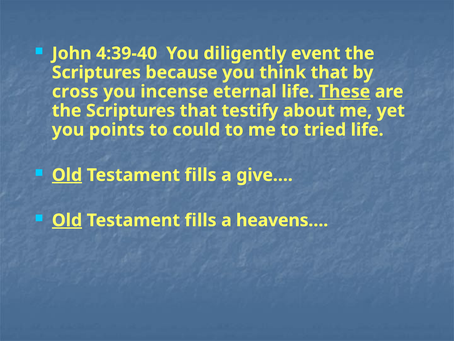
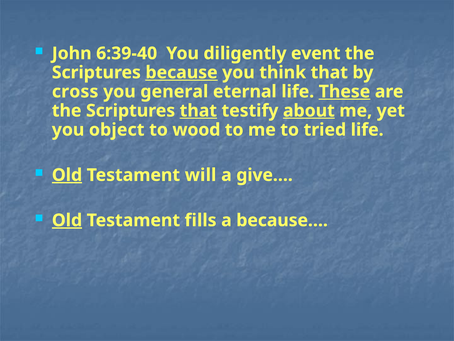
4:39-40: 4:39-40 -> 6:39-40 (127, 53)
because underline: none -> present (182, 72)
incense: incense -> general (174, 91)
that underline: none -> present (198, 111)
about underline: none -> present (309, 111)
points: points -> object (117, 130)
could: could -> wood (196, 130)
fills: fills -> will (201, 175)
heavens…: heavens… -> because… (282, 220)
